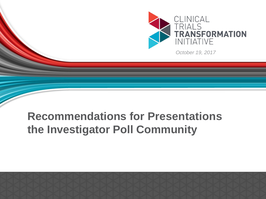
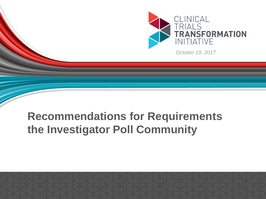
Presentations: Presentations -> Requirements (185, 117)
